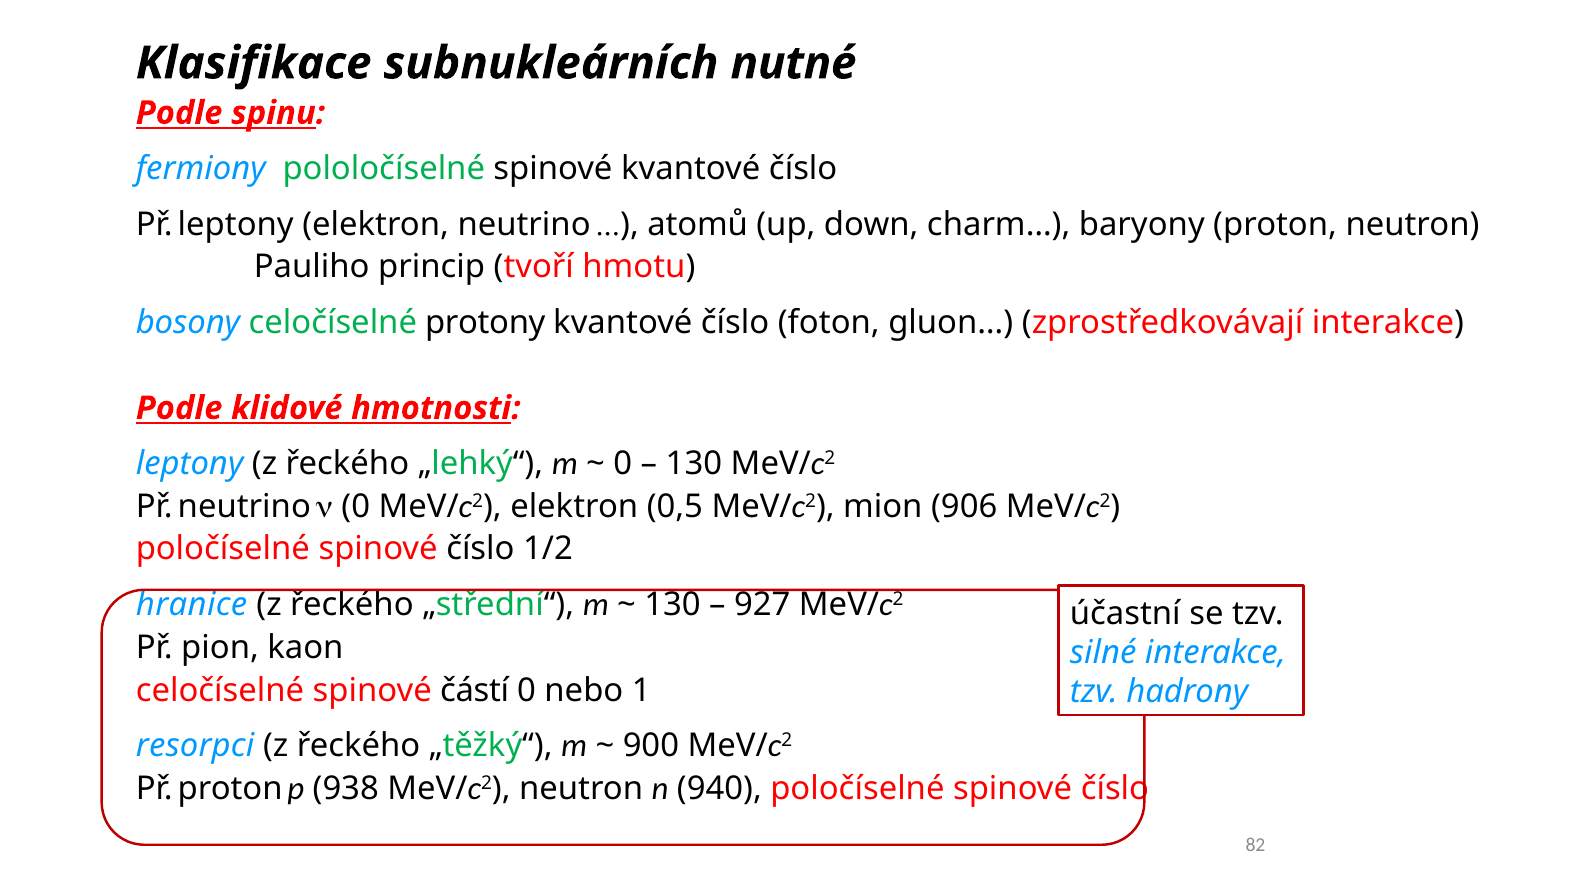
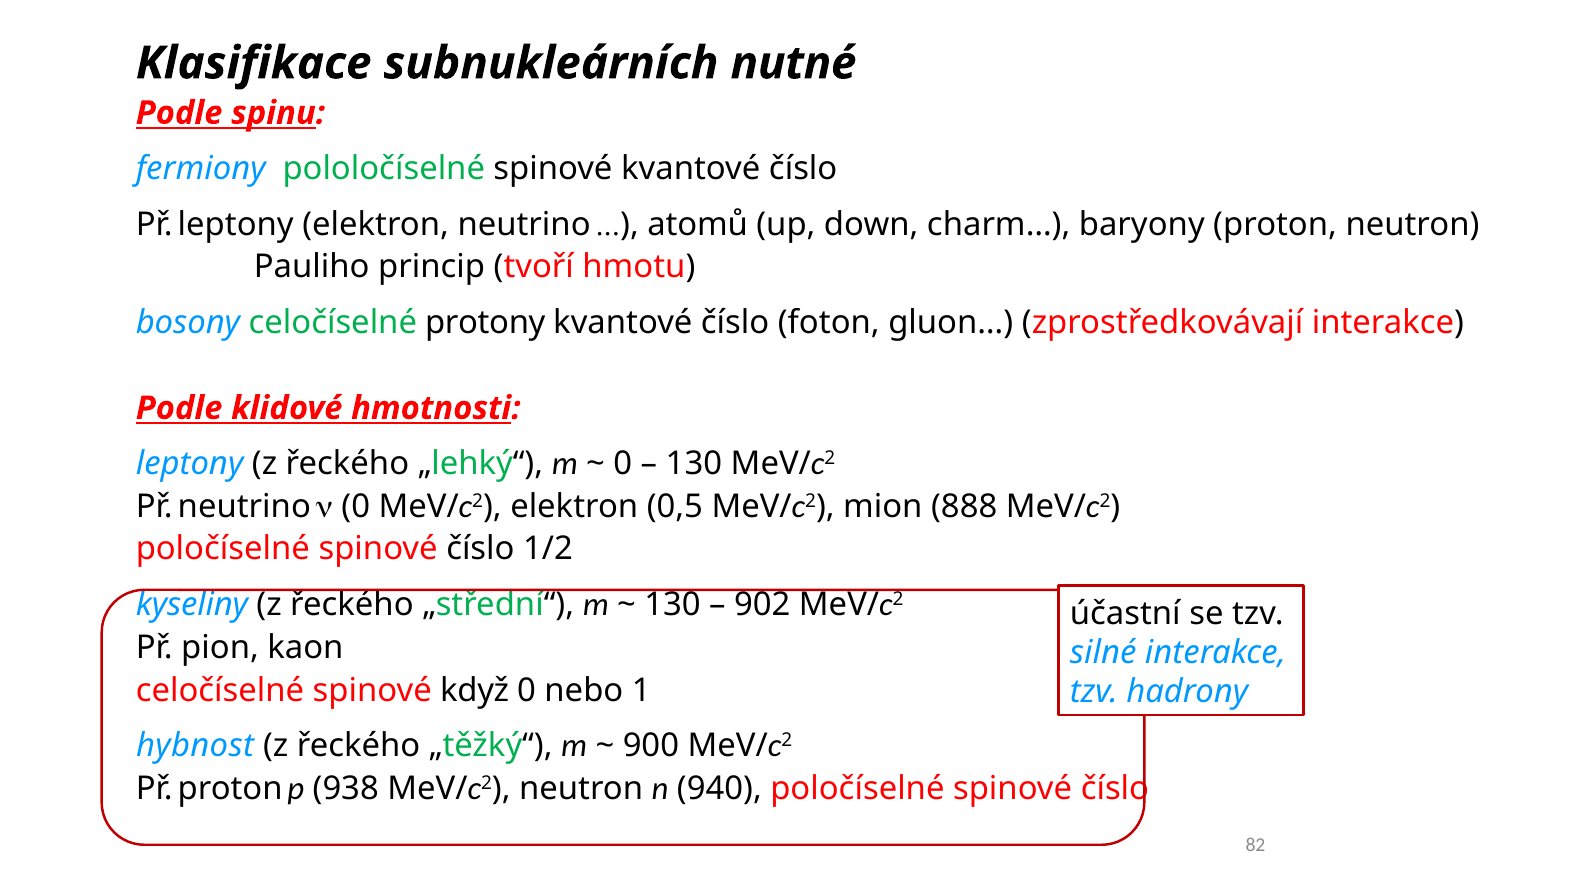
906: 906 -> 888 (964, 507)
hranice: hranice -> kyseliny (192, 605)
927: 927 -> 902 (762, 605)
částí: částí -> když (475, 690)
resorpci: resorpci -> hybnost (195, 746)
